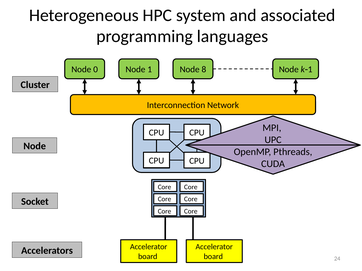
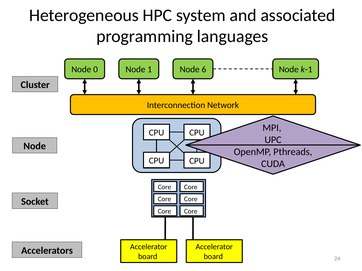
8: 8 -> 6 (204, 70)
